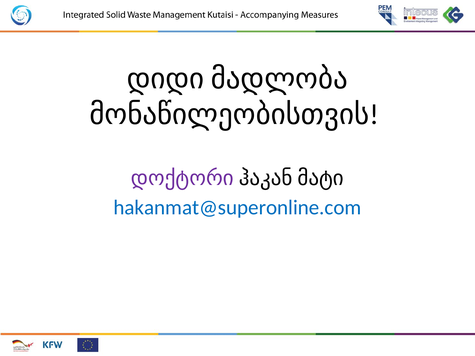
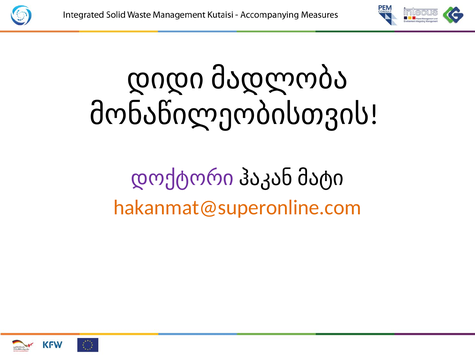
hakanmat@superonline.com colour: blue -> orange (237, 208)
